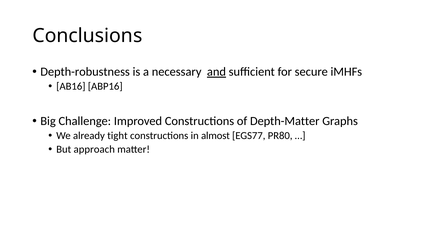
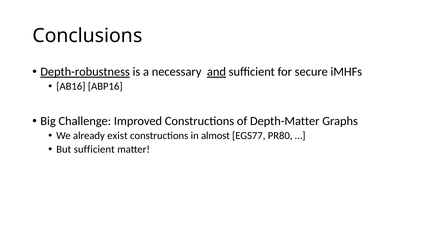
Depth-robustness underline: none -> present (85, 72)
tight: tight -> exist (117, 136)
But approach: approach -> sufficient (94, 150)
